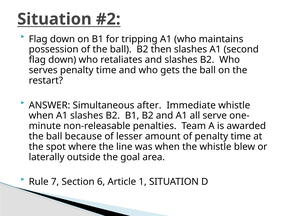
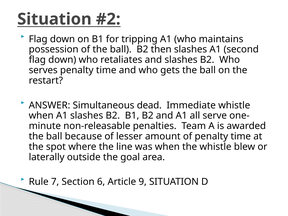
after: after -> dead (149, 105)
1: 1 -> 9 (143, 182)
